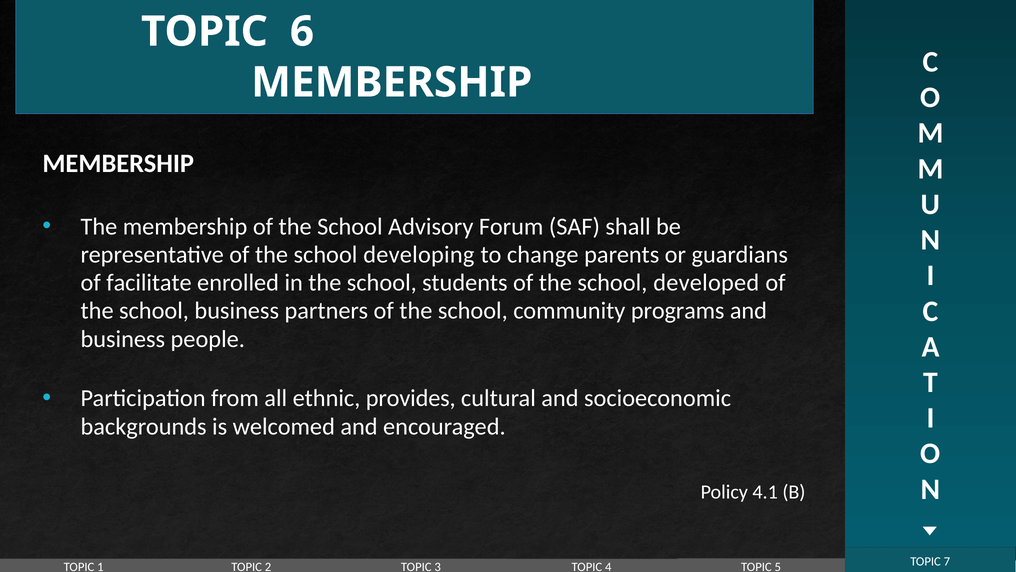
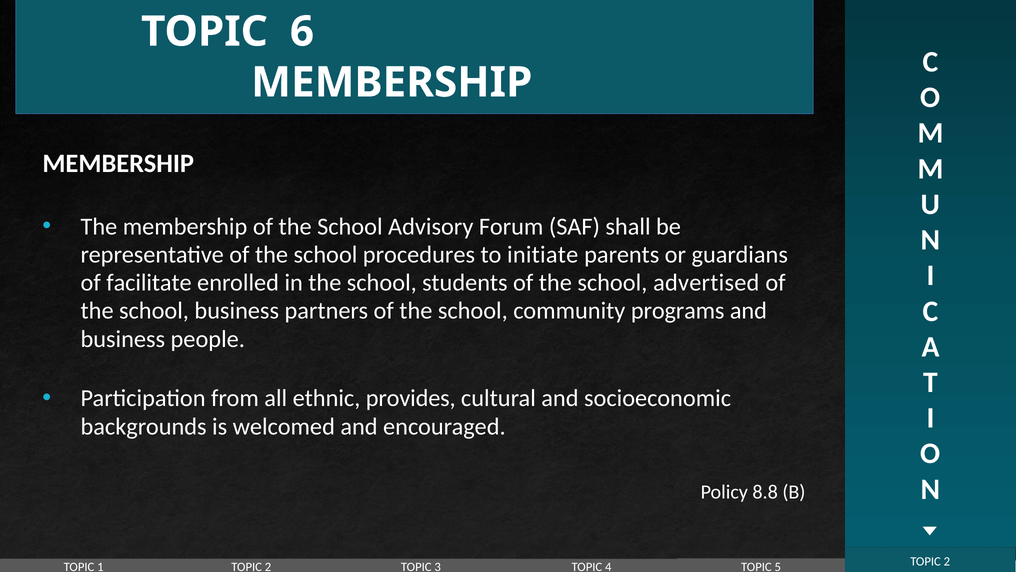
developing: developing -> procedures (419, 254)
change: change -> initiate (543, 254)
developed: developed -> advertised (706, 283)
4.1: 4.1 -> 8.8 (765, 491)
7: 7 -> 2 (947, 561)
